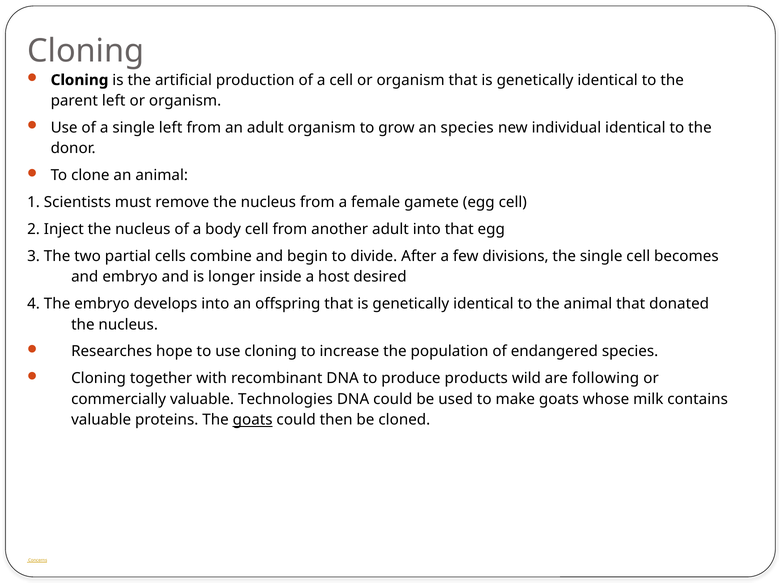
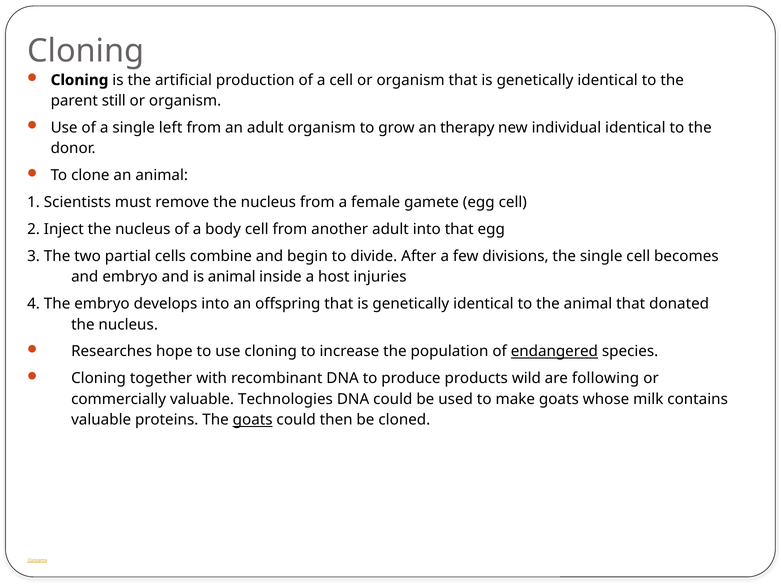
parent left: left -> still (114, 101)
an species: species -> therapy (467, 128)
is longer: longer -> animal (232, 277)
desired: desired -> injuries (380, 277)
endangered underline: none -> present (554, 352)
